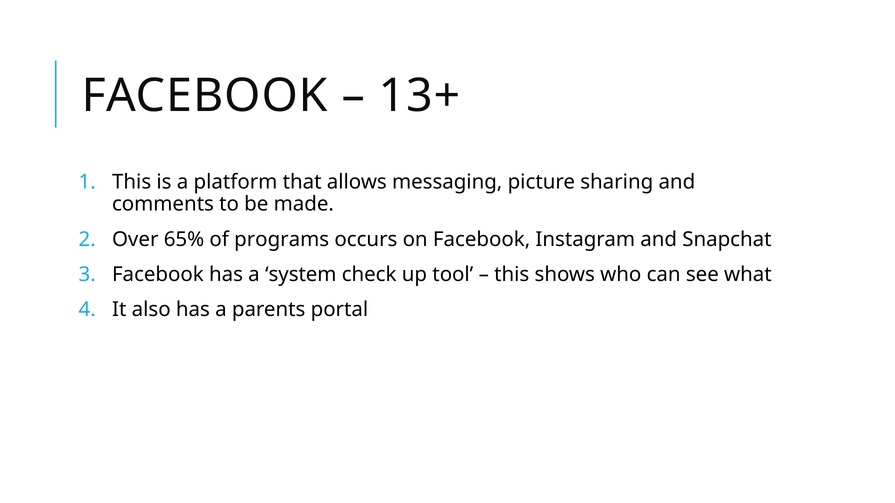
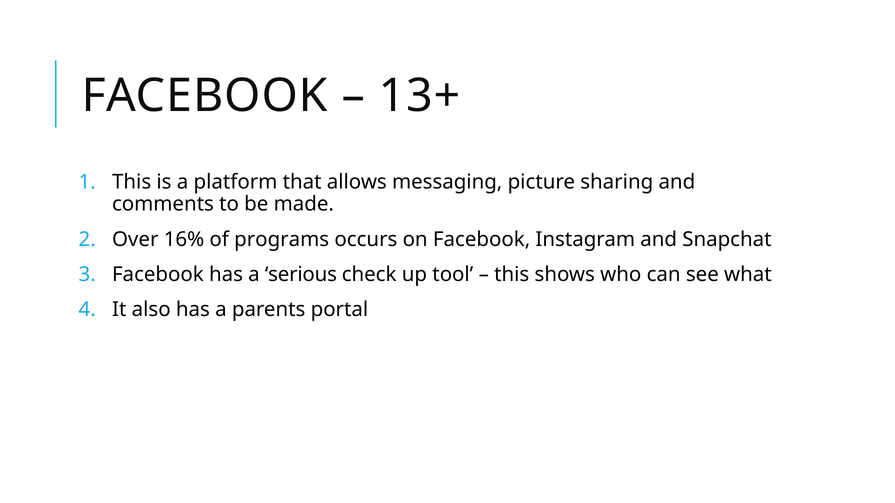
65%: 65% -> 16% (184, 239)
system: system -> serious (301, 275)
